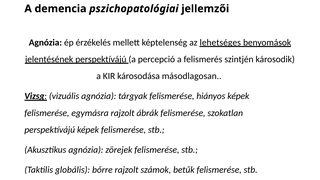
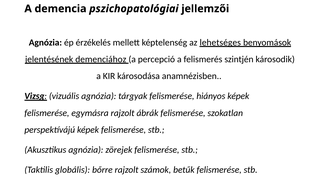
jelentésének perspektívájú: perspektívájú -> demenciához (101, 59)
másodlagosan: másodlagosan -> anamnézisben (192, 76)
